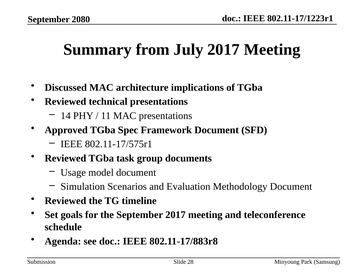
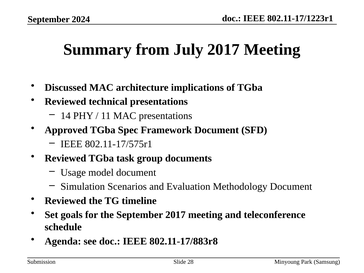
2080: 2080 -> 2024 (81, 19)
